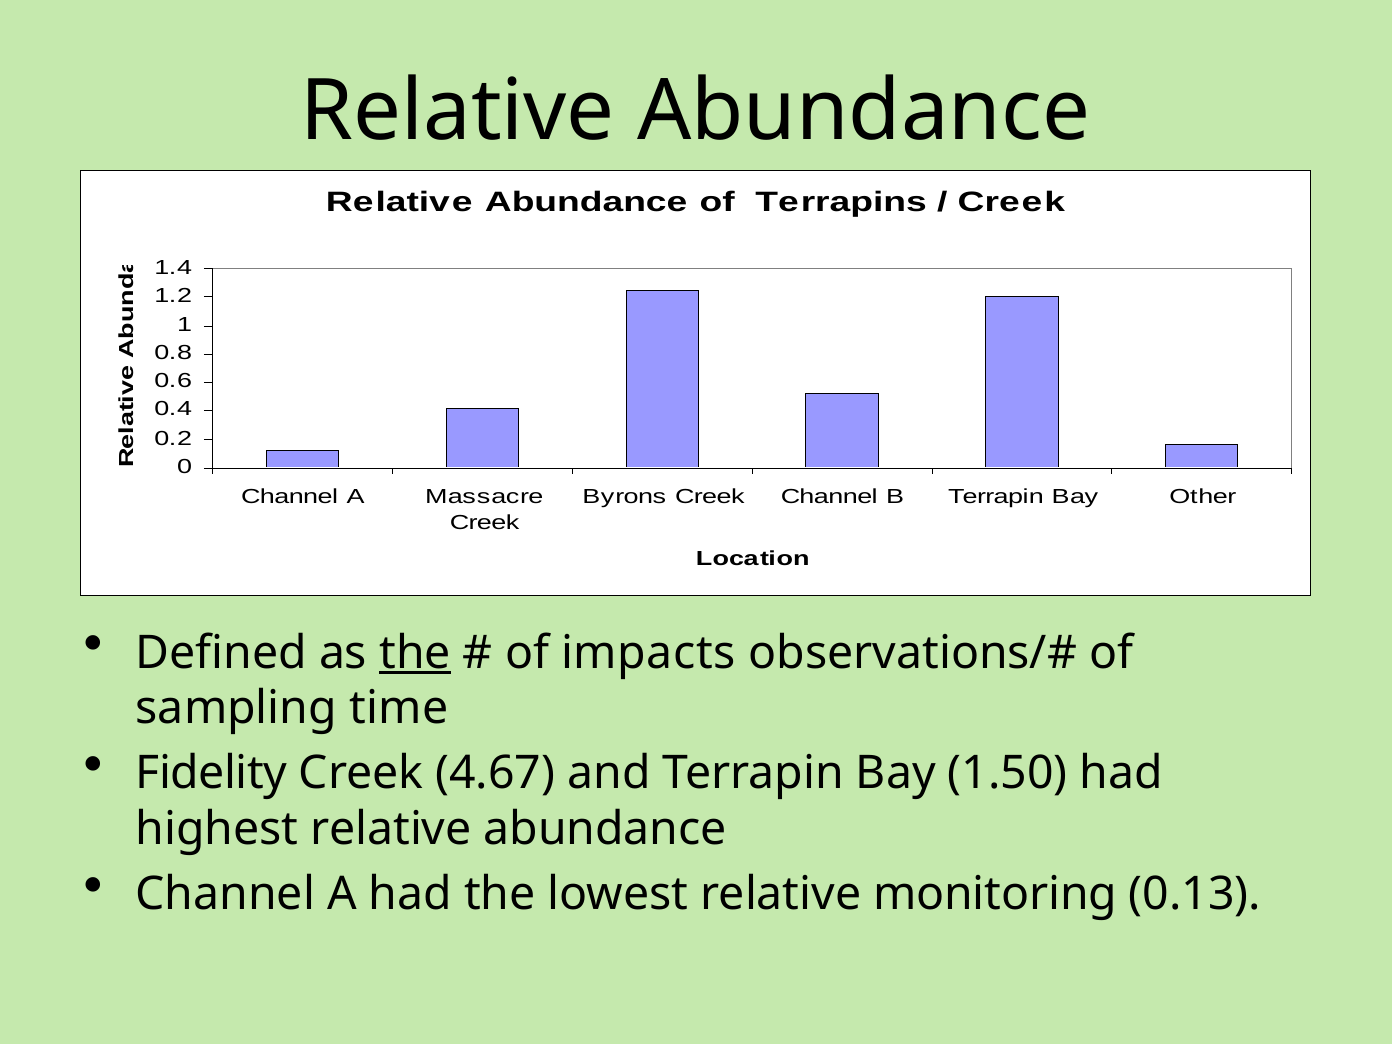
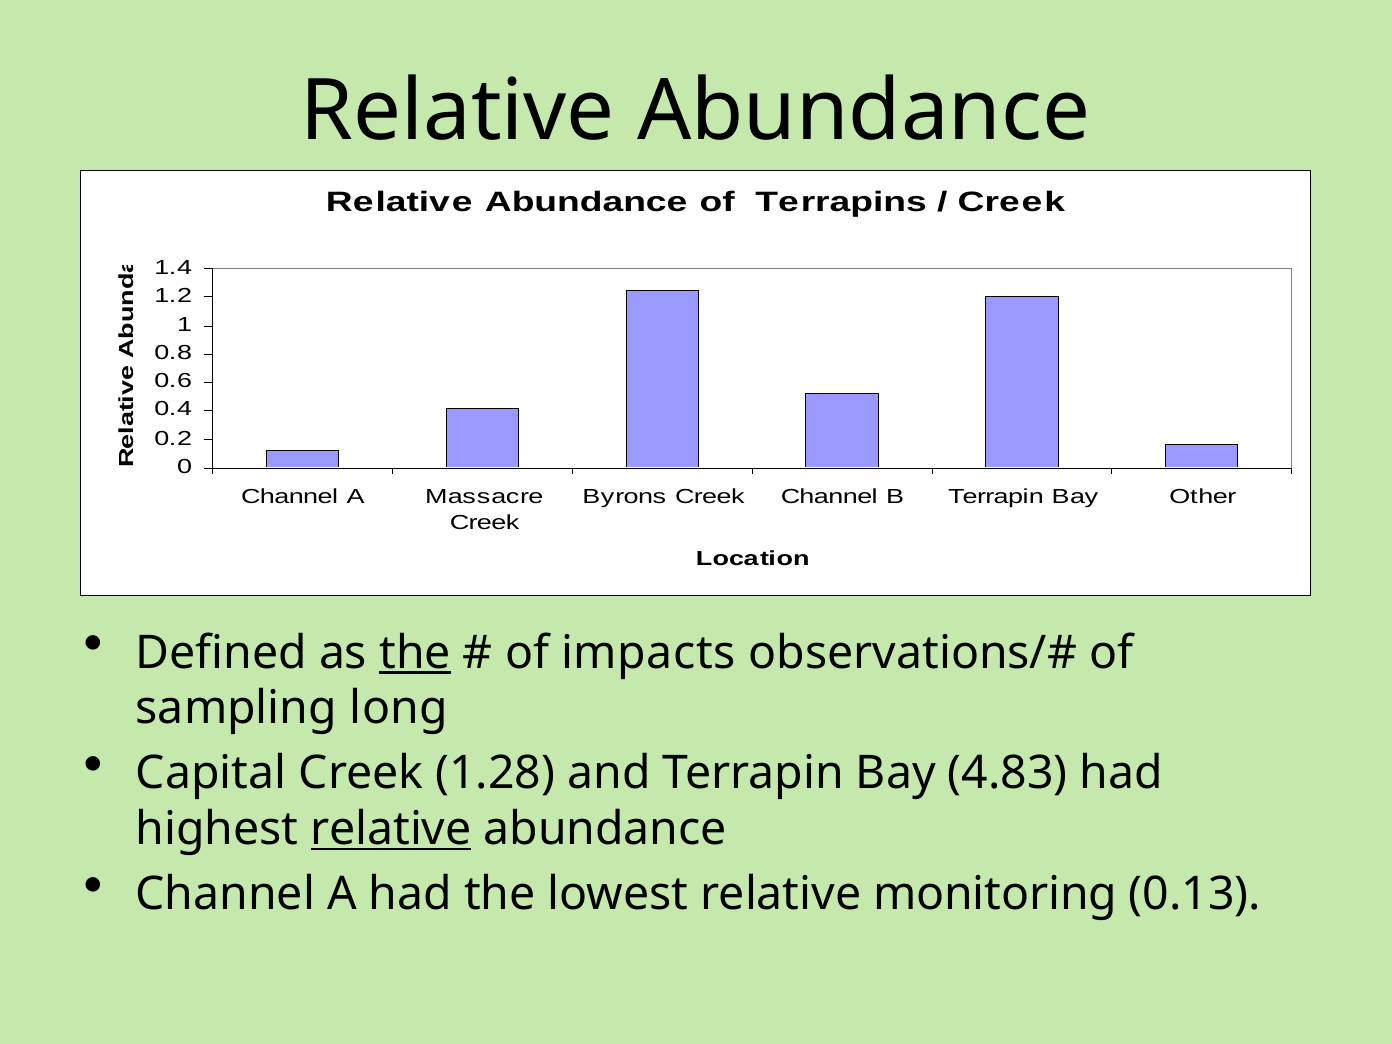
time: time -> long (399, 709)
Fidelity: Fidelity -> Capital (211, 773)
4.67: 4.67 -> 1.28 (495, 773)
1.50: 1.50 -> 4.83 (1008, 773)
relative underline: none -> present (391, 829)
